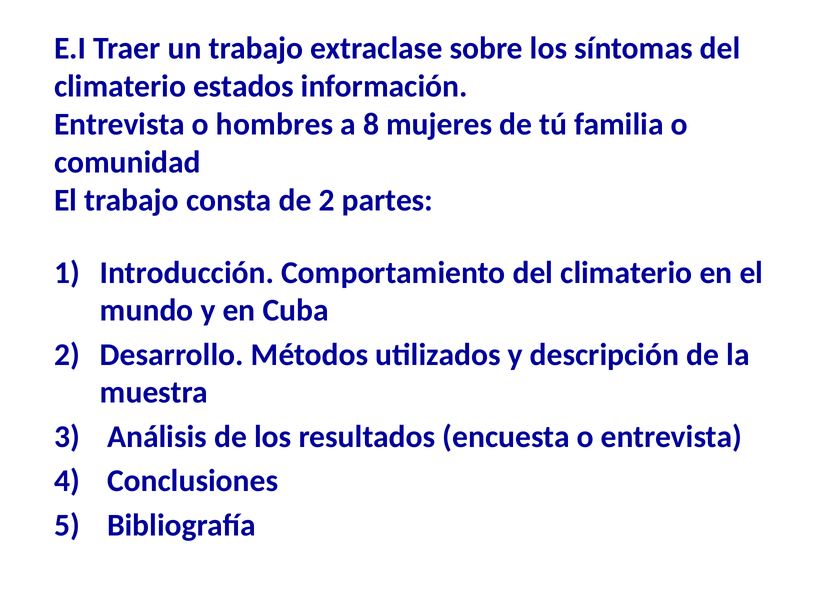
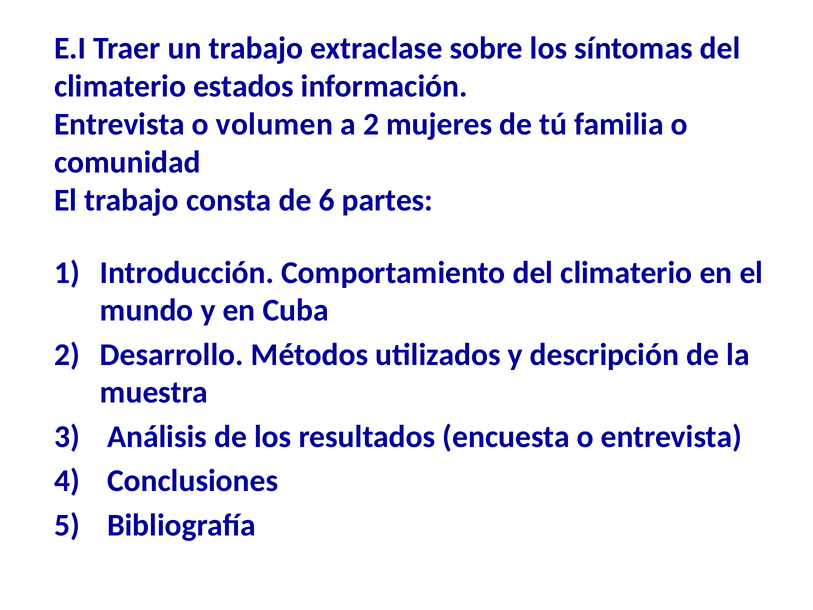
hombres: hombres -> volumen (274, 124)
a 8: 8 -> 2 (371, 124)
de 2: 2 -> 6 (327, 200)
